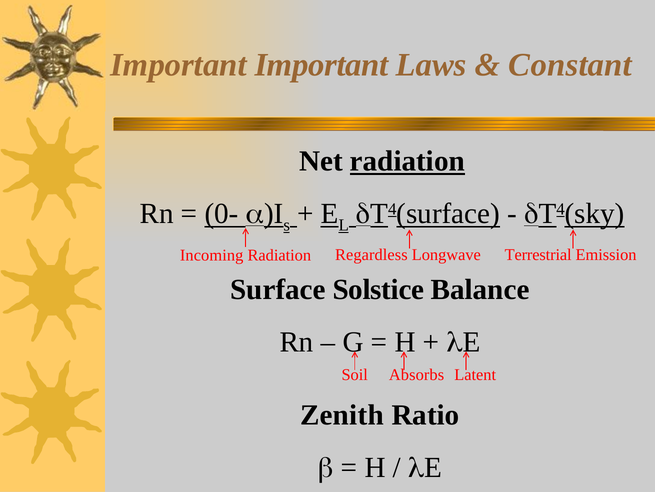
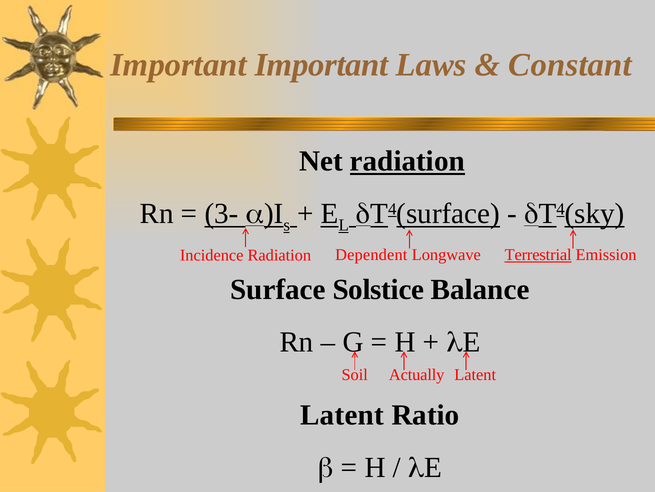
0-: 0- -> 3- (222, 214)
Incoming: Incoming -> Incidence (212, 255)
Regardless: Regardless -> Dependent (371, 254)
Terrestrial underline: none -> present (538, 254)
Absorbs: Absorbs -> Actually (417, 374)
Zenith: Zenith -> Latent (342, 415)
